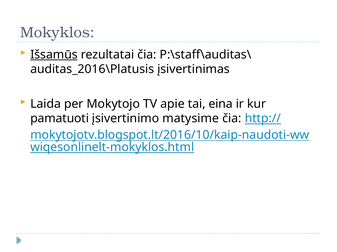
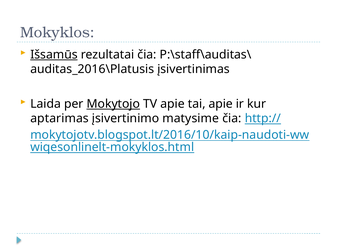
Mokytojo underline: none -> present (113, 104)
tai eina: eina -> apie (221, 104)
pamatuoti: pamatuoti -> aptarimas (60, 119)
